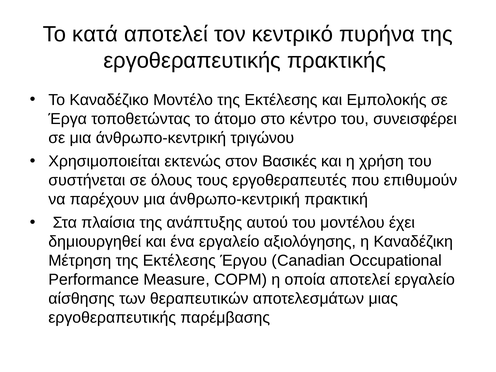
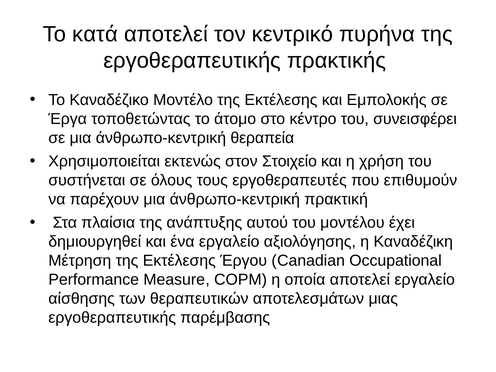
τριγώνου: τριγώνου -> θεραπεία (262, 138)
Βασικές: Βασικές -> Στοιχείο (289, 161)
